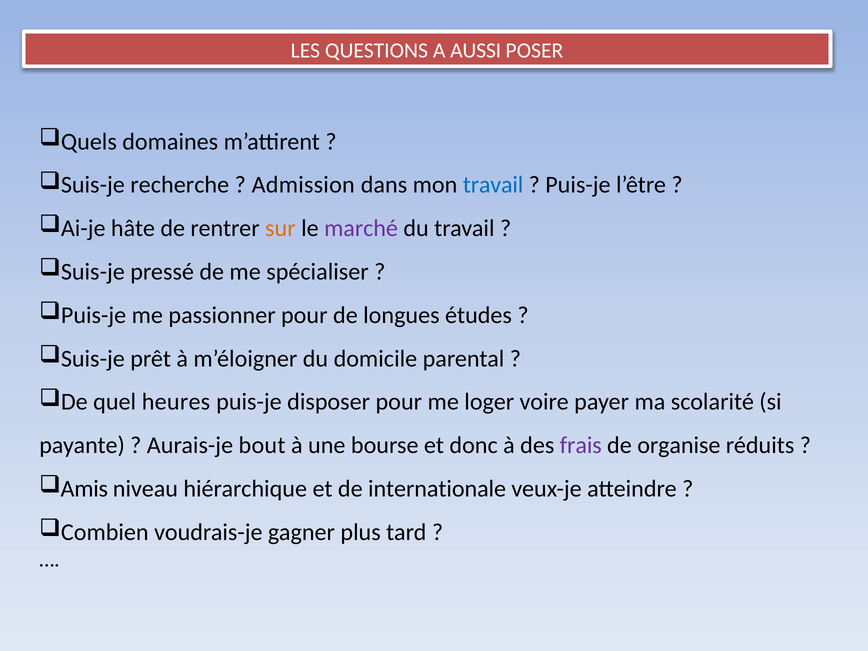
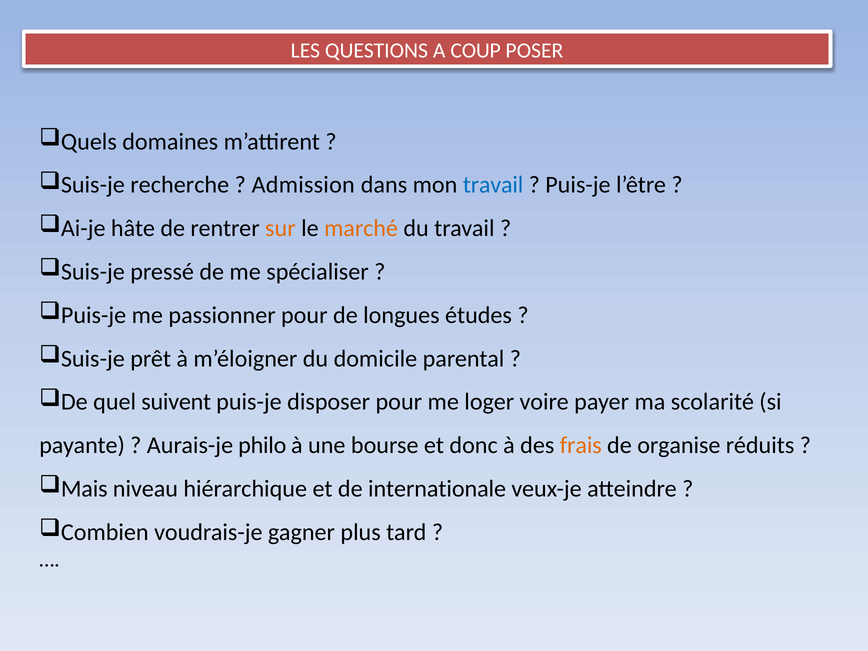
AUSSI: AUSSI -> COUP (476, 50)
marché colour: purple -> orange (361, 228)
heures: heures -> suivent (176, 402)
bout: bout -> philo (262, 445)
frais colour: purple -> orange (581, 445)
Amis: Amis -> Mais (84, 489)
